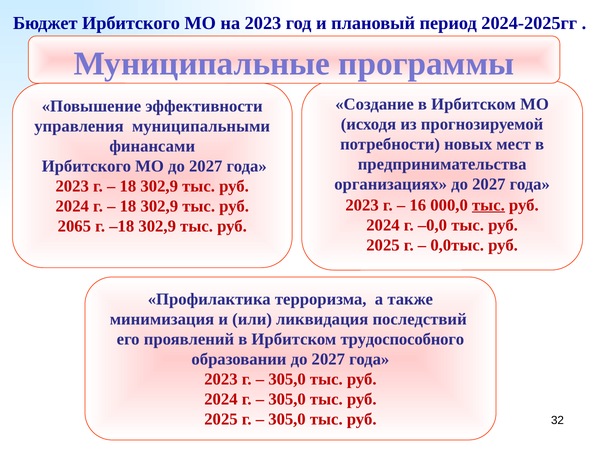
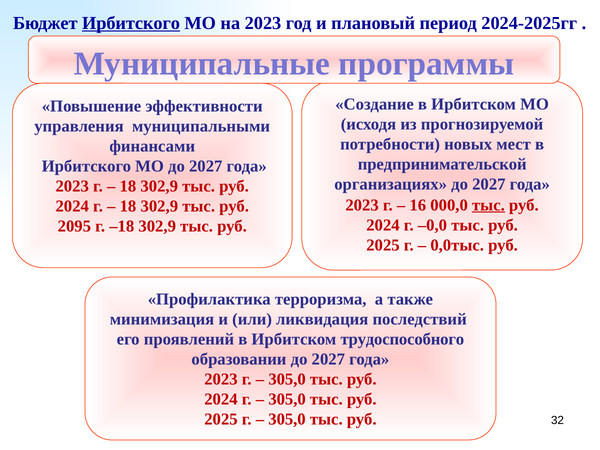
Ирбитского underline: none -> present (131, 23)
предпринимательства: предпринимательства -> предпринимательской (442, 164)
2065: 2065 -> 2095 (74, 226)
